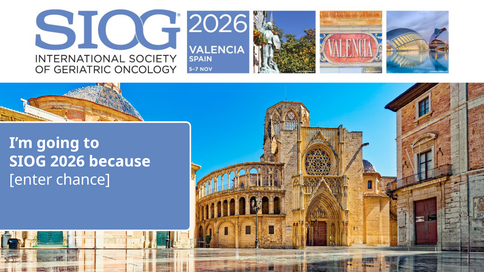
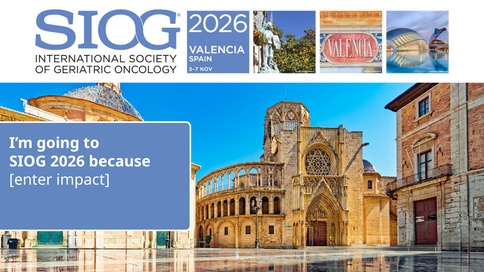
chance: chance -> impact (83, 180)
